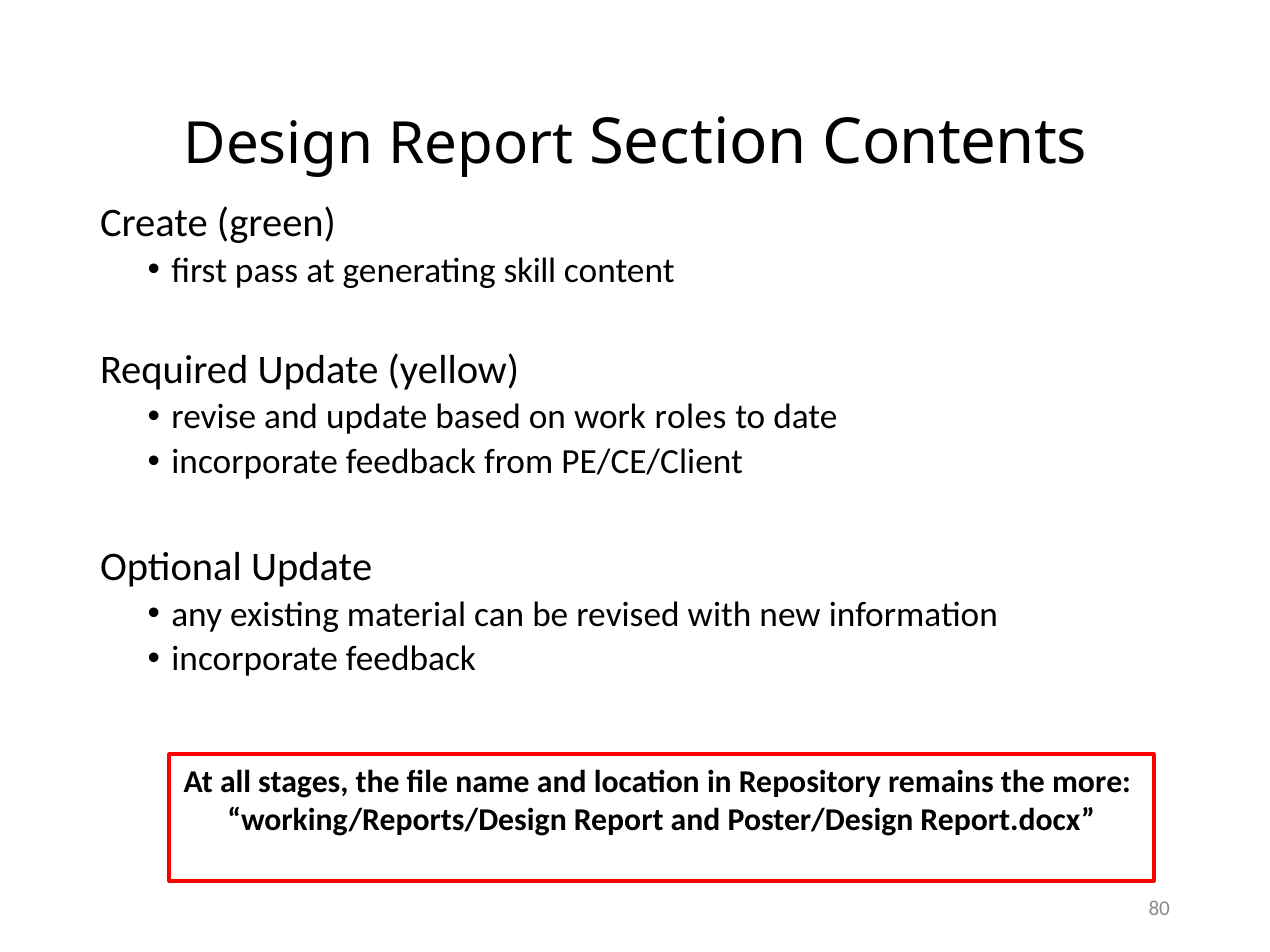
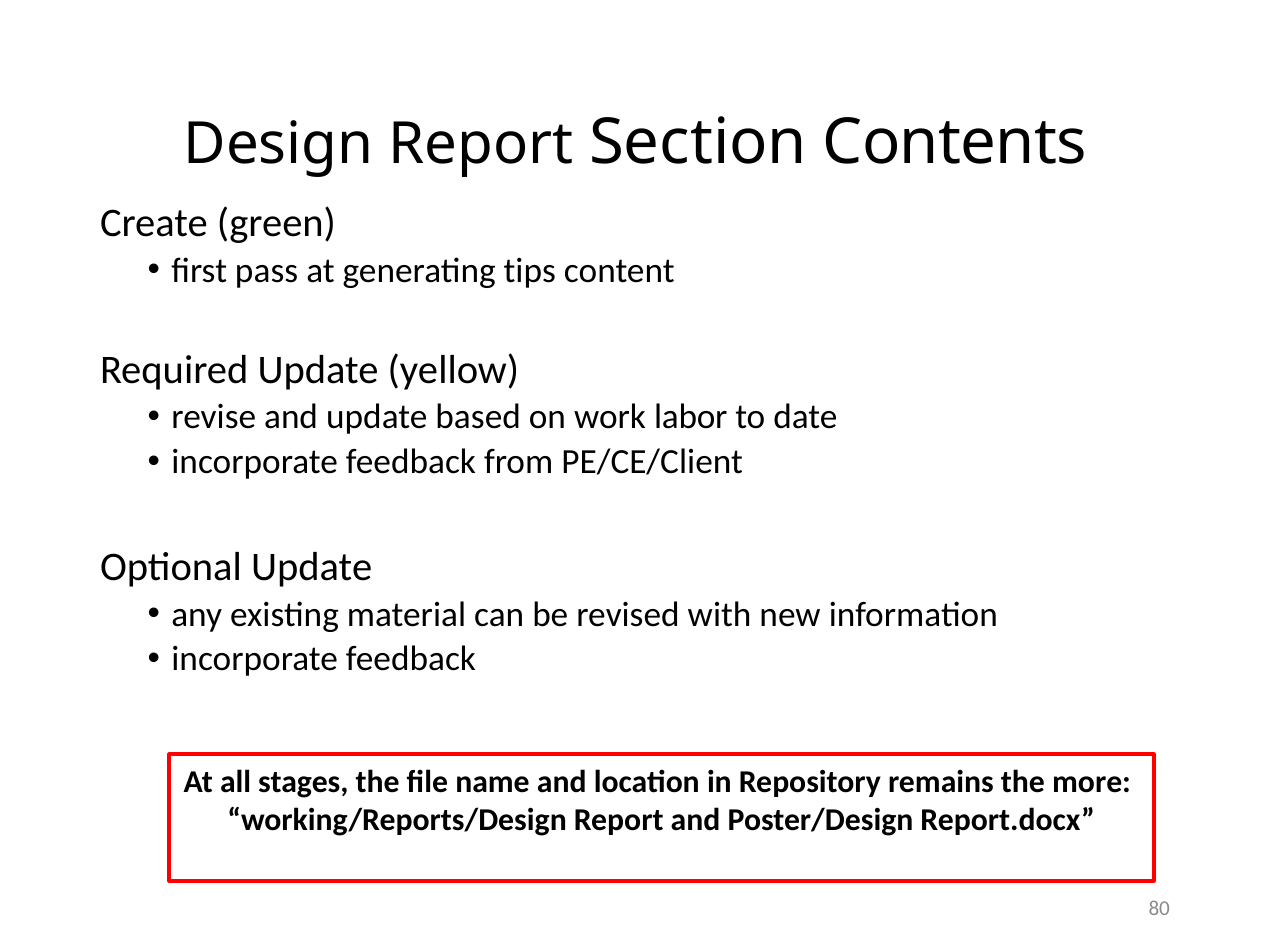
skill: skill -> tips (530, 271)
roles: roles -> labor (691, 418)
